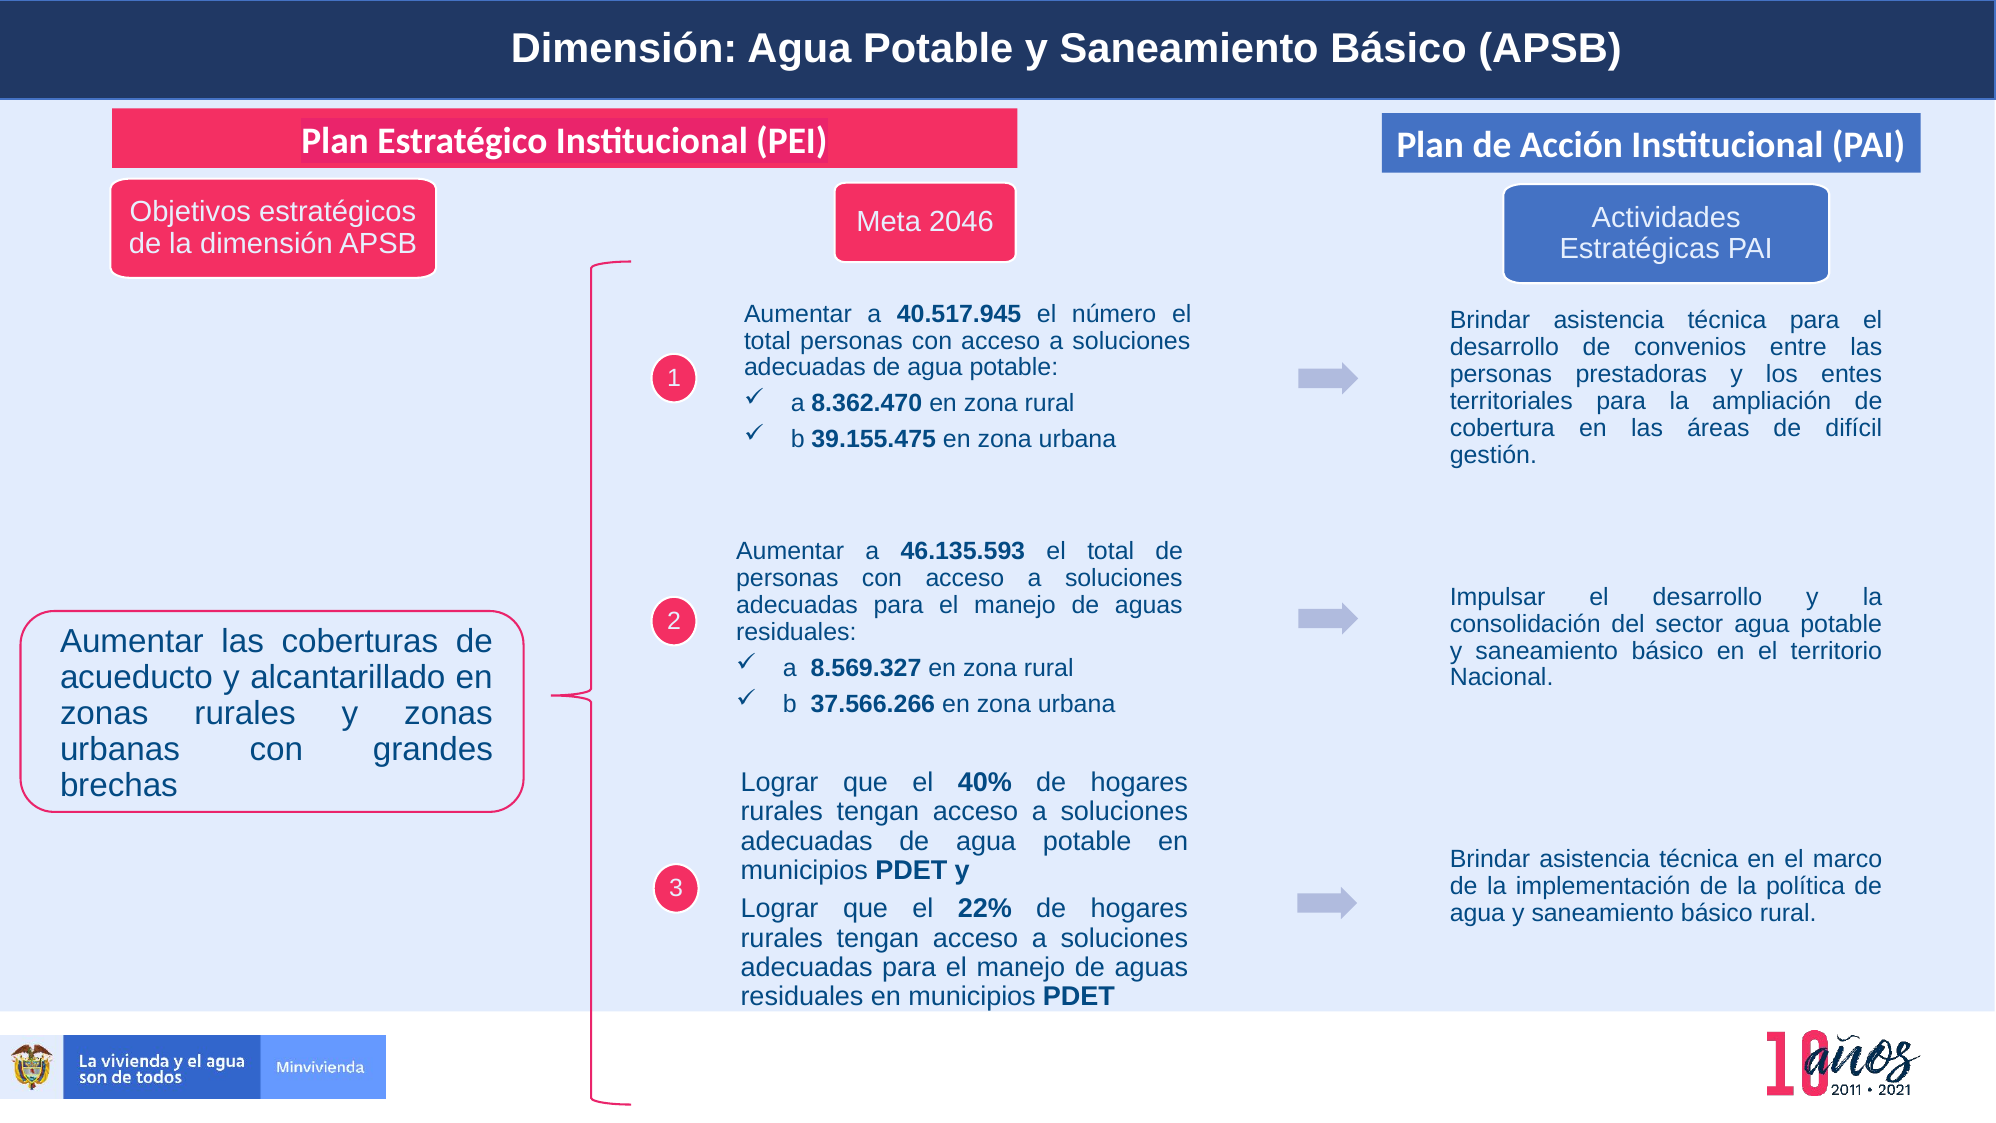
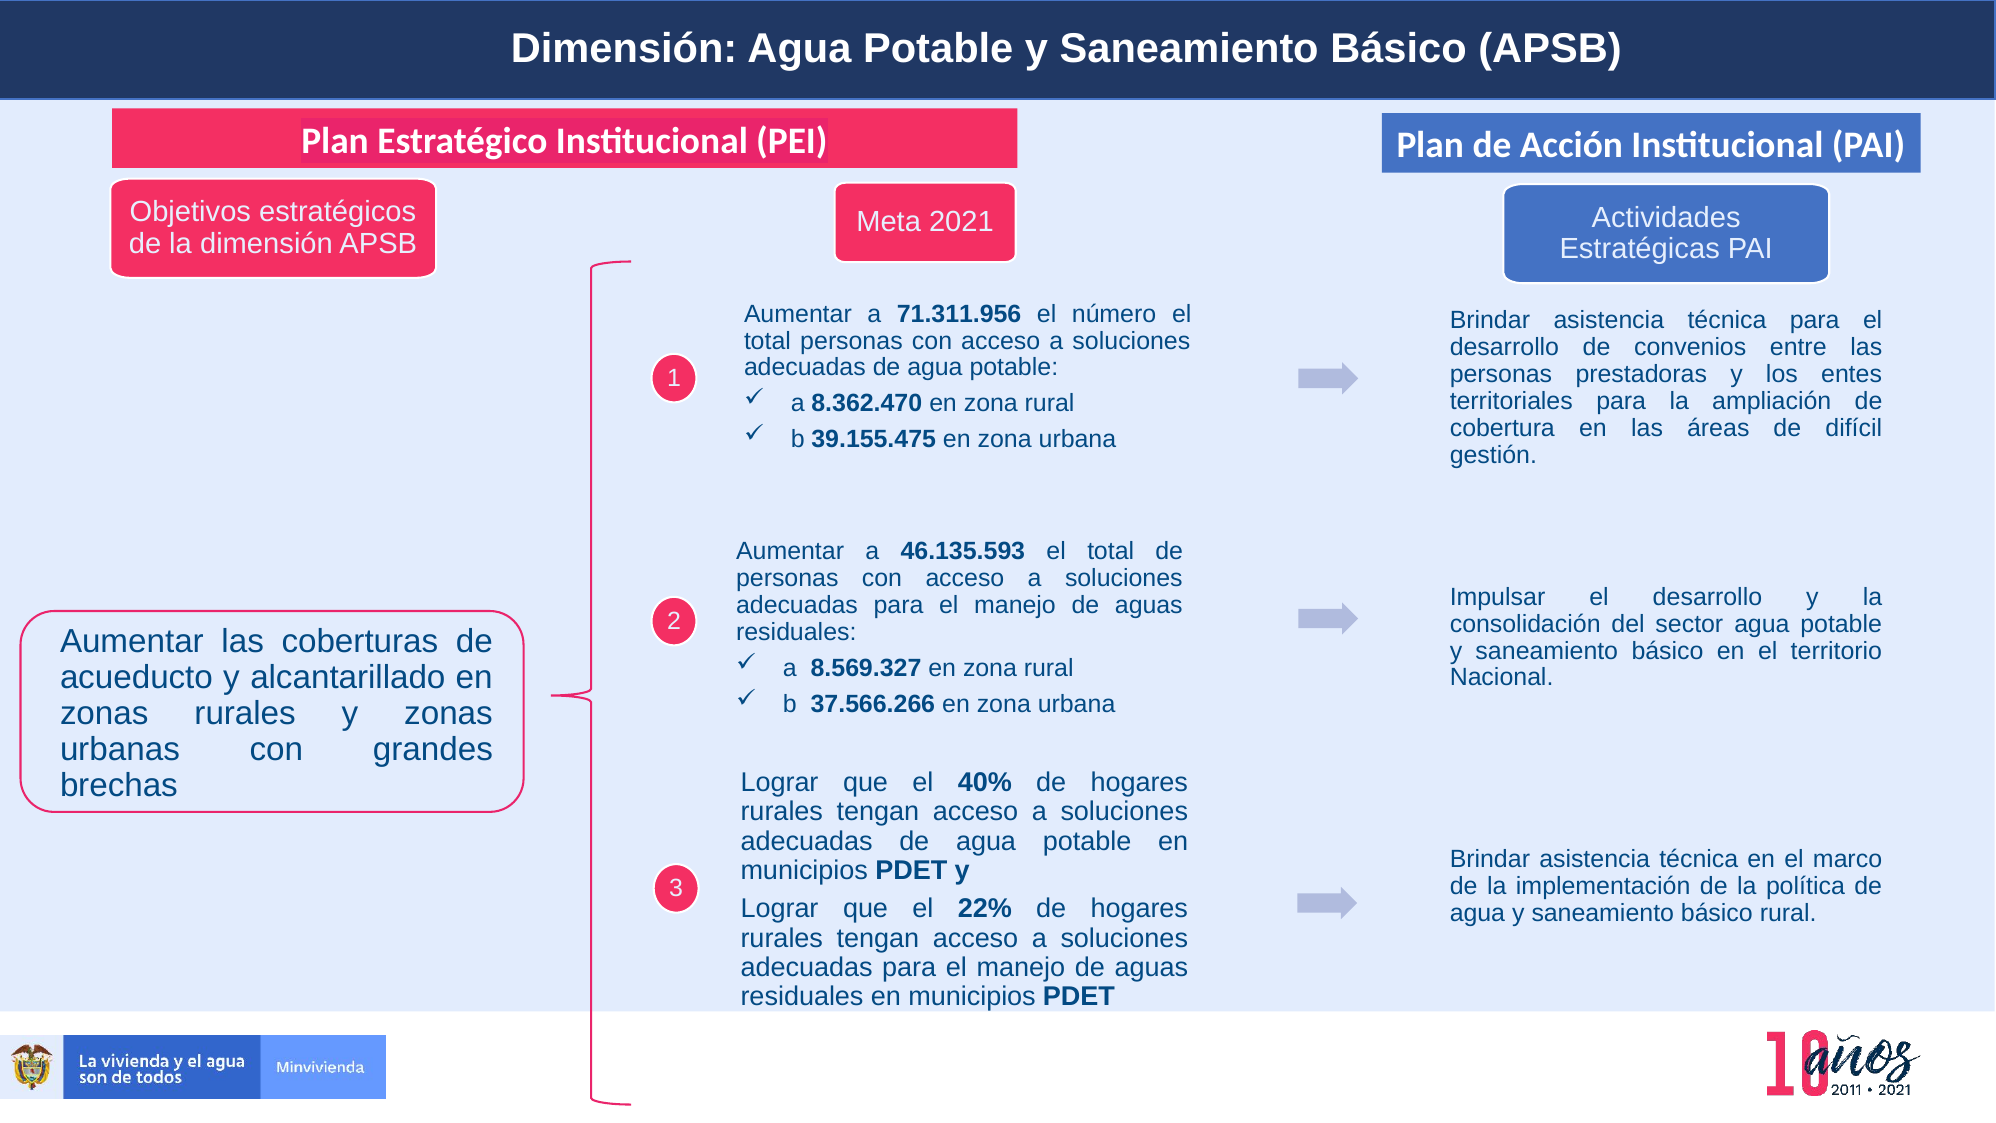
2046: 2046 -> 2021 (961, 222)
40.517.945: 40.517.945 -> 71.311.956 (959, 314)
